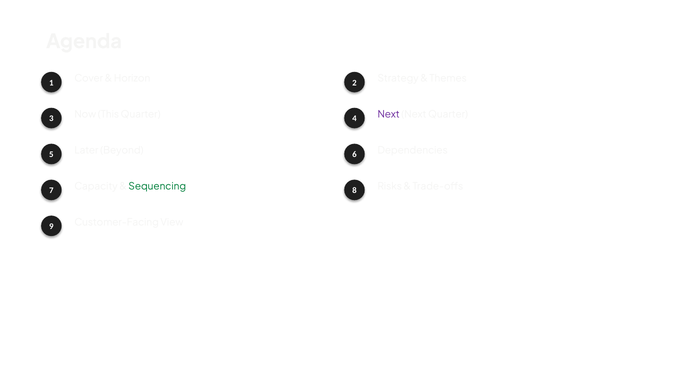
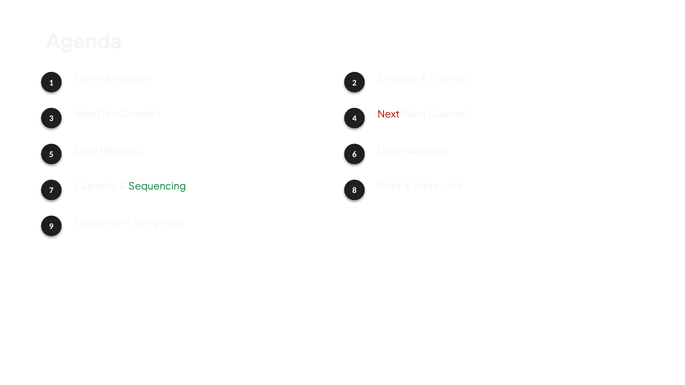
Next colour: purple -> red (389, 115)
